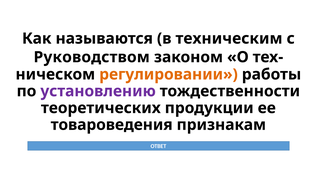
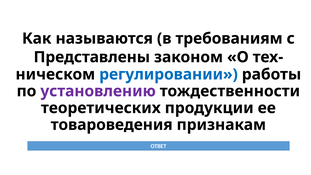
техническим: техническим -> требованиям (229, 38)
Руководством: Руководством -> Представлены (92, 57)
регулировании colour: orange -> blue (168, 74)
